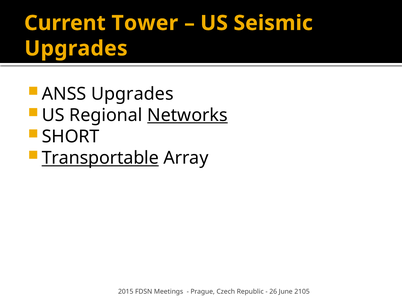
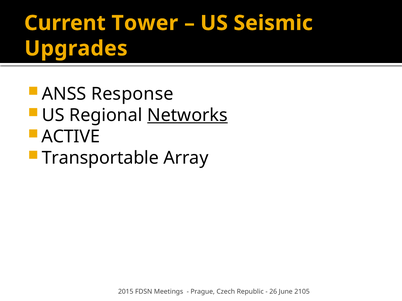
ANSS Upgrades: Upgrades -> Response (132, 94)
SHORT: SHORT -> ACTIVE (71, 137)
Transportable underline: present -> none (100, 158)
